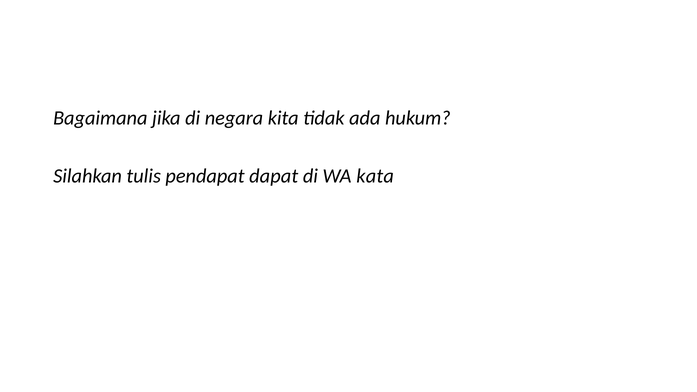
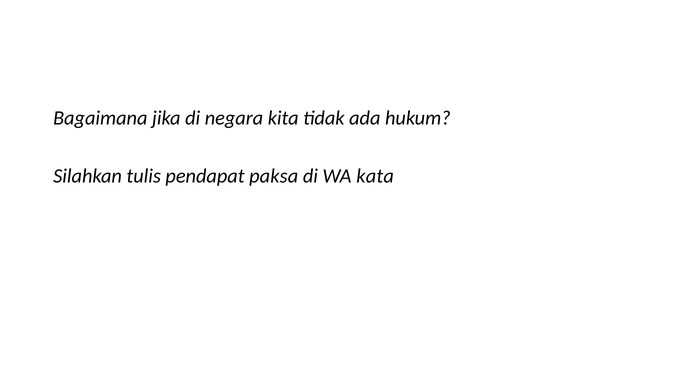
dapat: dapat -> paksa (274, 176)
